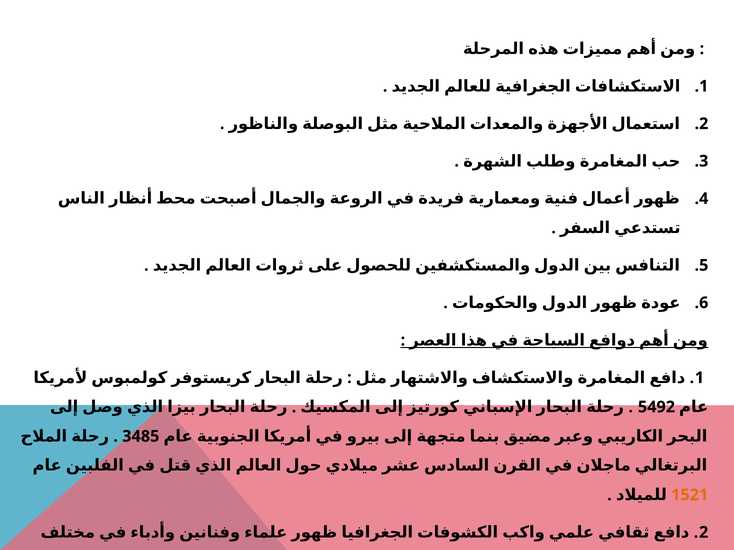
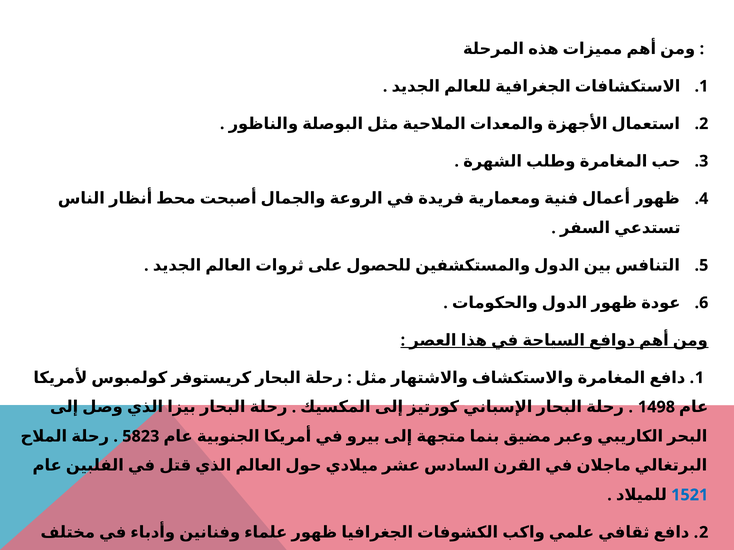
5492: 5492 -> 1498 (656, 407)
3485: 3485 -> 5823 (141, 437)
1521 colour: orange -> blue (690, 495)
